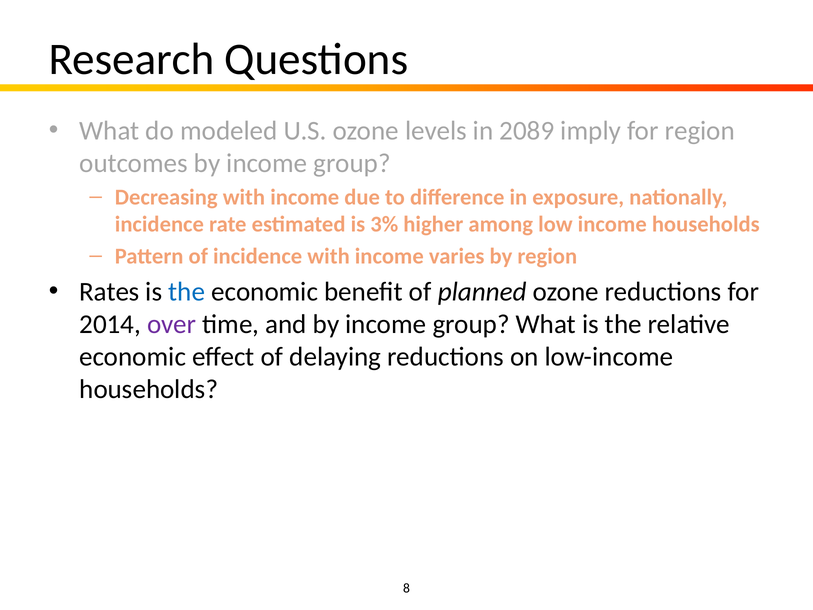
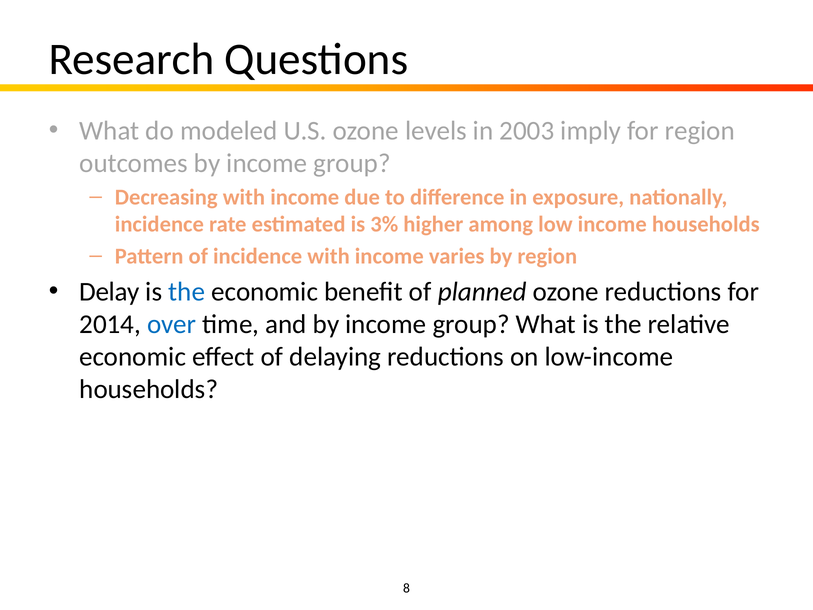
2089: 2089 -> 2003 (527, 131)
Rates: Rates -> Delay (109, 292)
over colour: purple -> blue (172, 324)
